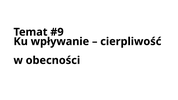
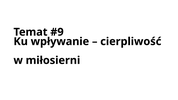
obecności: obecności -> miłosierni (53, 60)
